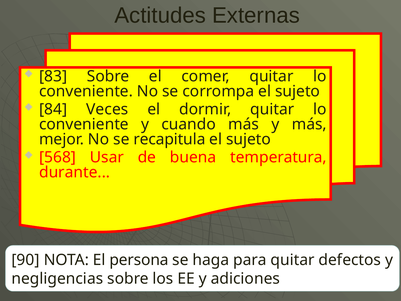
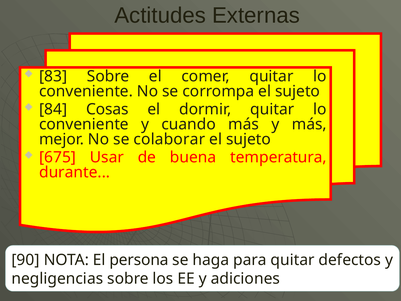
Veces: Veces -> Cosas (107, 109)
recapitula: recapitula -> colaborar (169, 139)
568: 568 -> 675 (58, 157)
